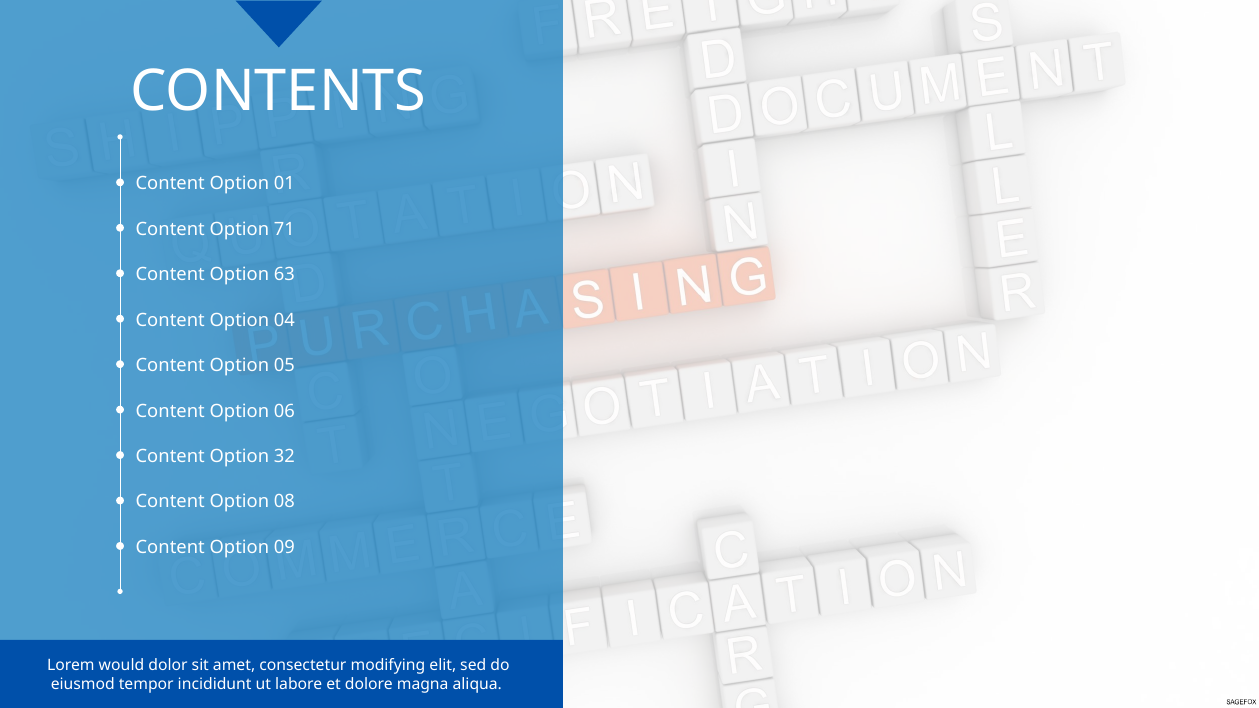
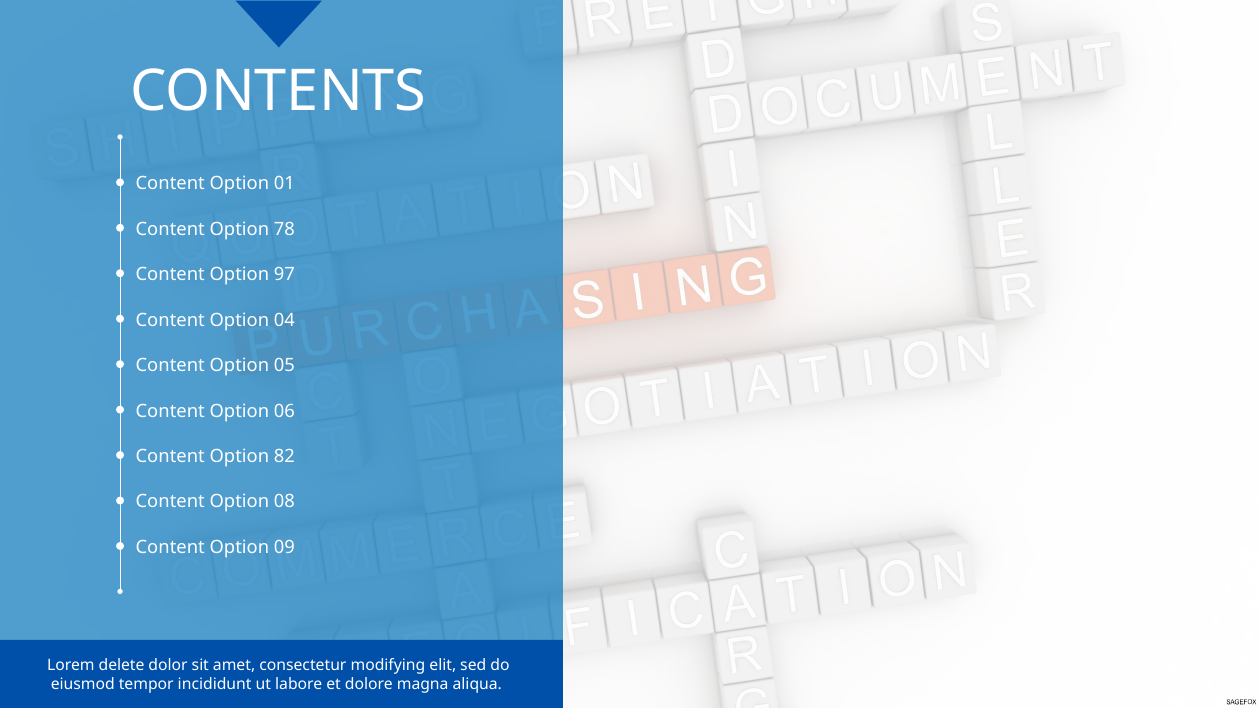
71: 71 -> 78 (284, 229)
63: 63 -> 97 (284, 274)
32: 32 -> 82 (284, 456)
would: would -> delete (122, 665)
